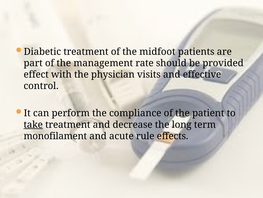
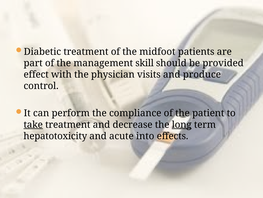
rate: rate -> skill (145, 63)
effective: effective -> produce (202, 74)
long underline: none -> present (182, 124)
monofilament: monofilament -> hepatotoxicity (55, 136)
rule: rule -> into (145, 136)
